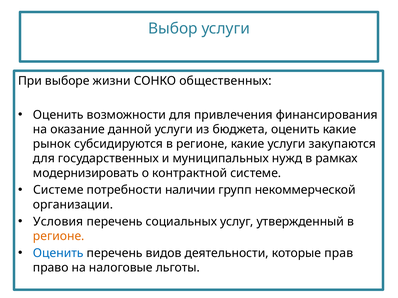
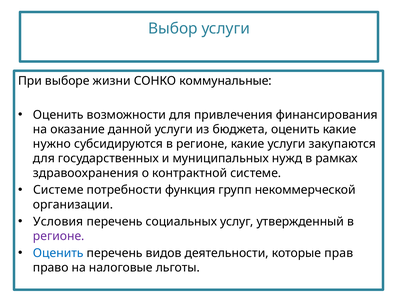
общественных: общественных -> коммунальные (226, 81)
рынок: рынок -> нужно (52, 144)
модернизировать: модернизировать -> здравоохранения (86, 173)
наличии: наличии -> функция (190, 190)
регионе colour: orange -> purple (59, 236)
